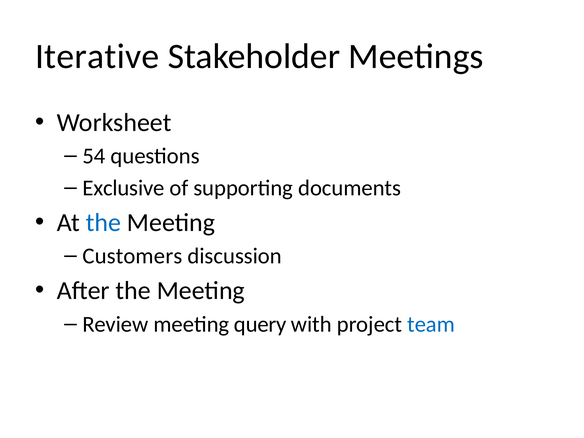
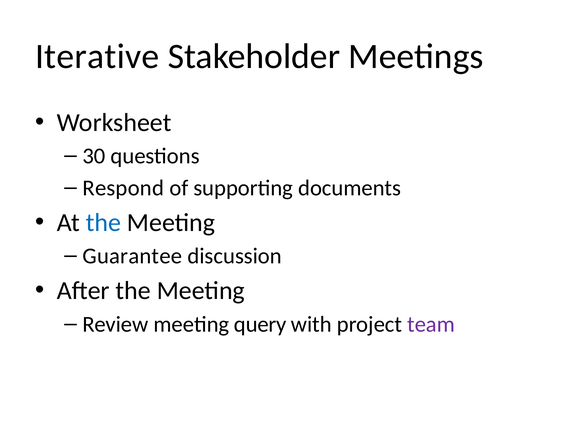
54: 54 -> 30 (94, 156)
Exclusive: Exclusive -> Respond (123, 188)
Customers: Customers -> Guarantee (132, 256)
team colour: blue -> purple (431, 324)
